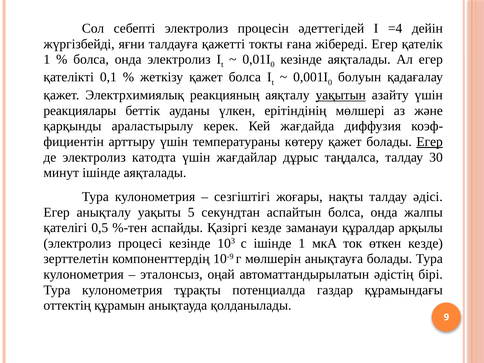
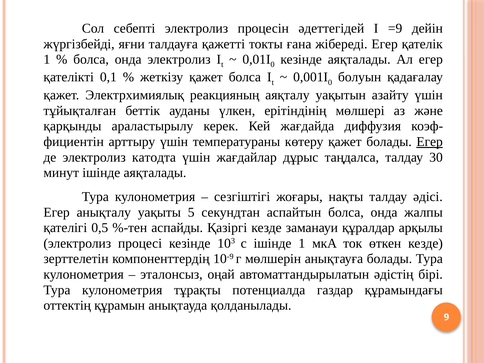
=4: =4 -> =9 (395, 28)
уақытын underline: present -> none (341, 95)
реакциялары: реакциялары -> тұйықталған (80, 111)
